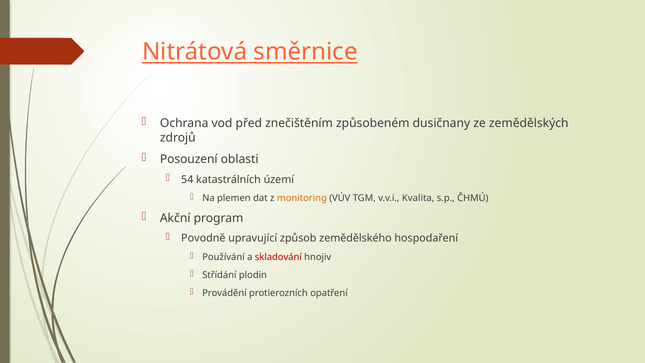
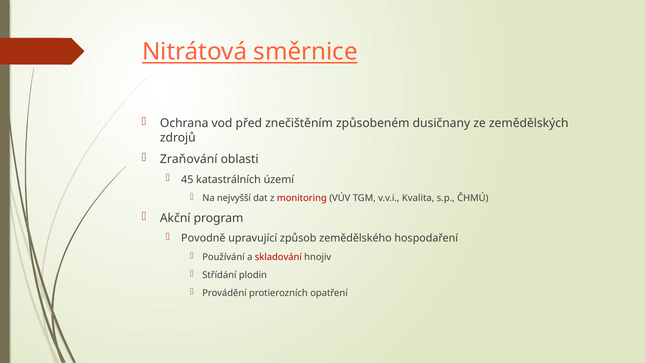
Posouzení: Posouzení -> Zraňování (189, 159)
54: 54 -> 45 (187, 179)
plemen: plemen -> nejvyšší (234, 198)
monitoring colour: orange -> red (302, 198)
